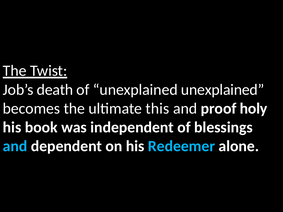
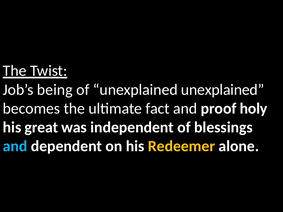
death: death -> being (55, 90)
this: this -> fact (158, 109)
book: book -> great (41, 127)
Redeemer colour: light blue -> yellow (181, 146)
